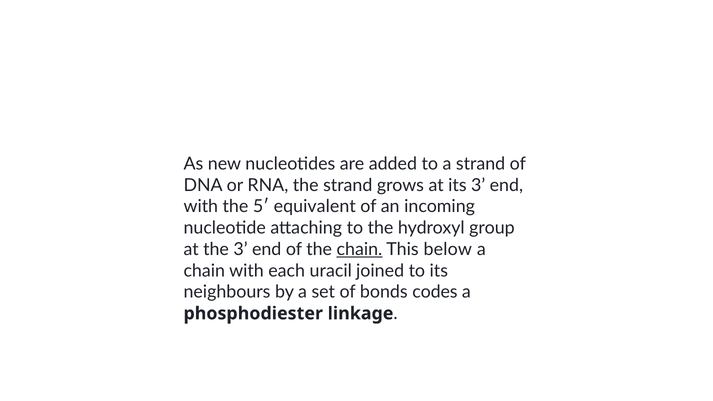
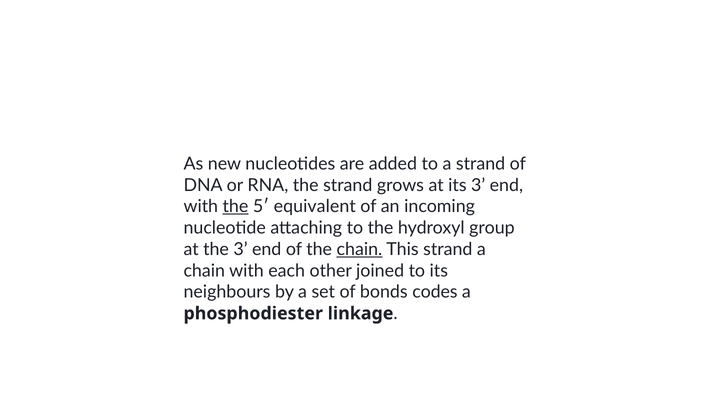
the underline: none -> present (235, 207)
This below: below -> strand (448, 249)
uracil: uracil -> other (331, 271)
